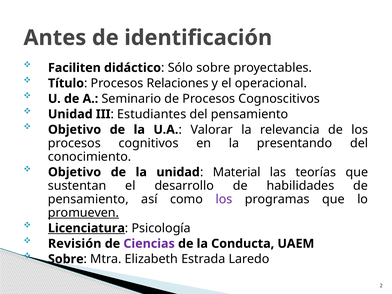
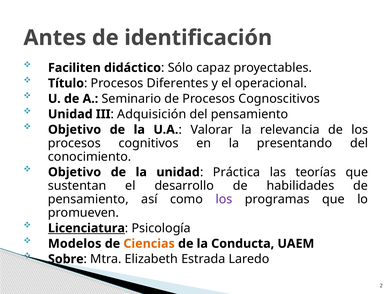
Sólo sobre: sobre -> capaz (213, 68)
Relaciones: Relaciones -> Diferentes (178, 83)
Estudiantes: Estudiantes -> Adquisición (152, 114)
Material: Material -> Práctica (237, 172)
promueven underline: present -> none (83, 213)
Revisión: Revisión -> Modelos (75, 244)
Ciencias colour: purple -> orange (149, 244)
